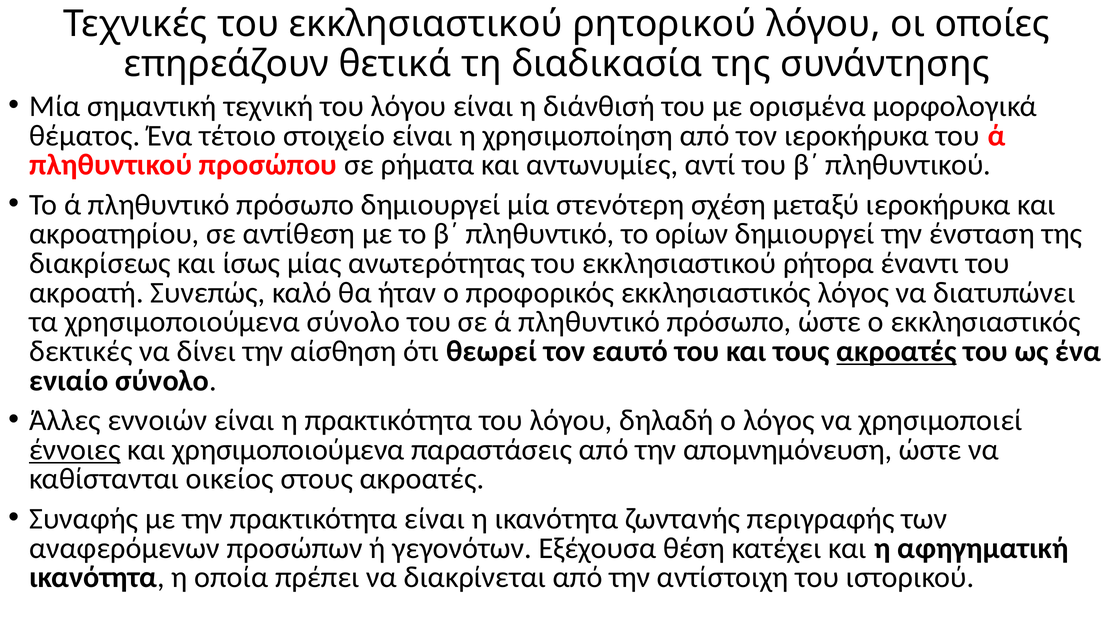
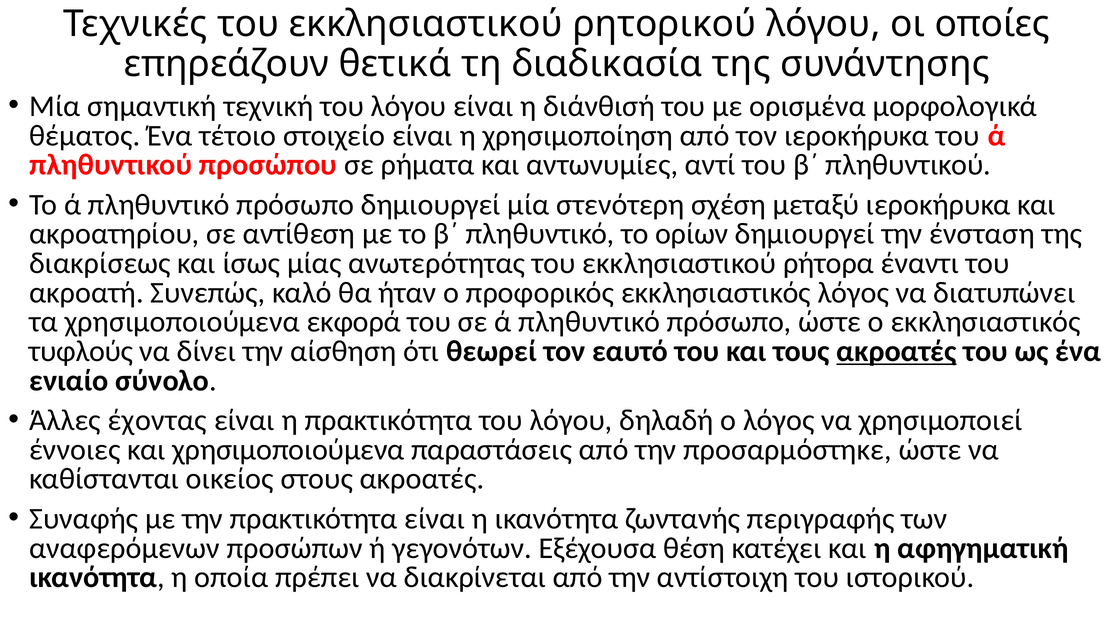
χρησιμοποιούμενα σύνολο: σύνολο -> εκφορά (354, 322)
δεκτικές: δεκτικές -> τυφλούς (81, 351)
εννοιών: εννοιών -> έχοντας (157, 420)
έννοιες underline: present -> none (75, 449)
απομνημόνευση: απομνημόνευση -> προσαρμόστηκε (787, 449)
